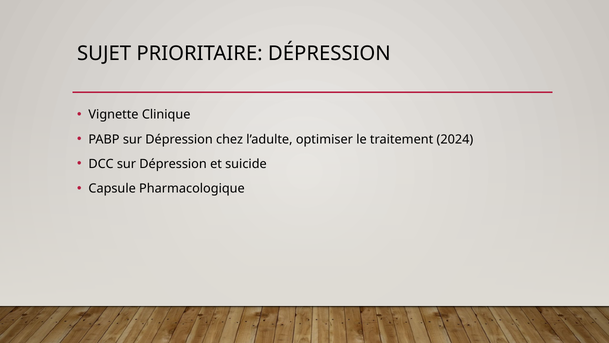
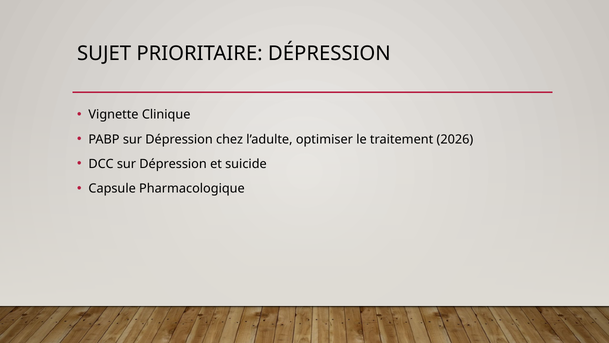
2024: 2024 -> 2026 (455, 139)
